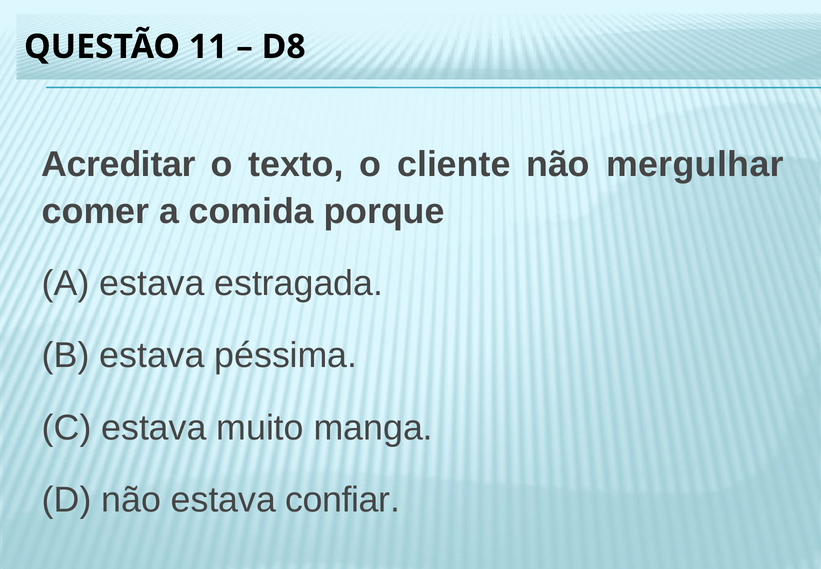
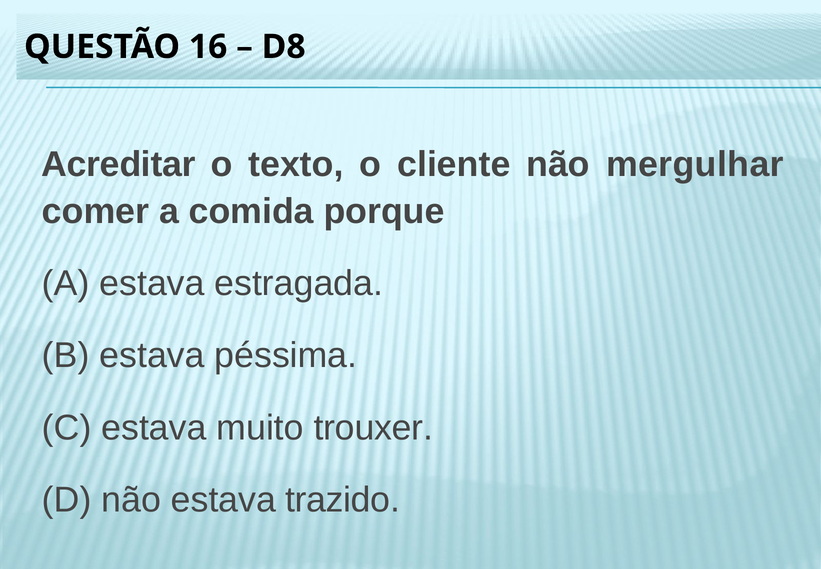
11: 11 -> 16 (208, 47)
manga: manga -> trouxer (373, 427)
confiar: confiar -> trazido (343, 499)
